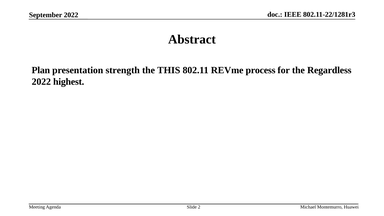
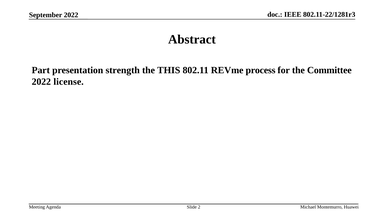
Plan: Plan -> Part (41, 70)
Regardless: Regardless -> Committee (329, 70)
highest: highest -> license (69, 82)
